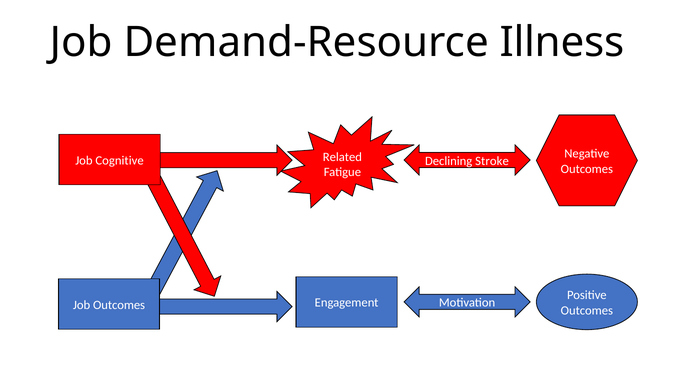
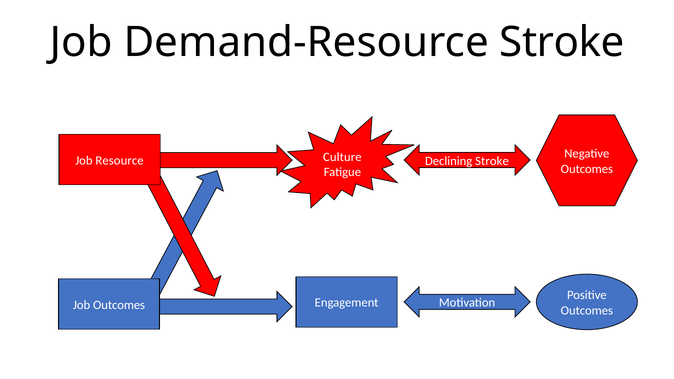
Demand-Resource Illness: Illness -> Stroke (562, 42)
Related: Related -> Culture (342, 157)
Cognitive: Cognitive -> Resource (120, 160)
